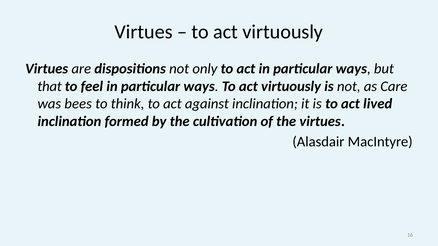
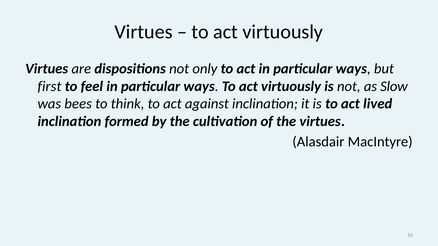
that: that -> first (49, 86)
Care: Care -> Slow (394, 86)
